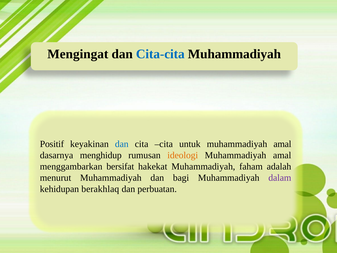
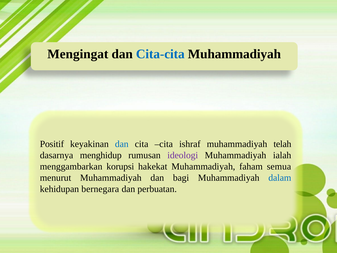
untuk: untuk -> ishraf (190, 144)
amal: amal -> telah (282, 144)
ideologi colour: orange -> purple (183, 155)
amal: amal -> ialah (282, 155)
bersifat: bersifat -> korupsi (120, 166)
adalah: adalah -> semua (279, 166)
dalam colour: purple -> blue (280, 178)
berakhlaq: berakhlaq -> bernegara (100, 189)
